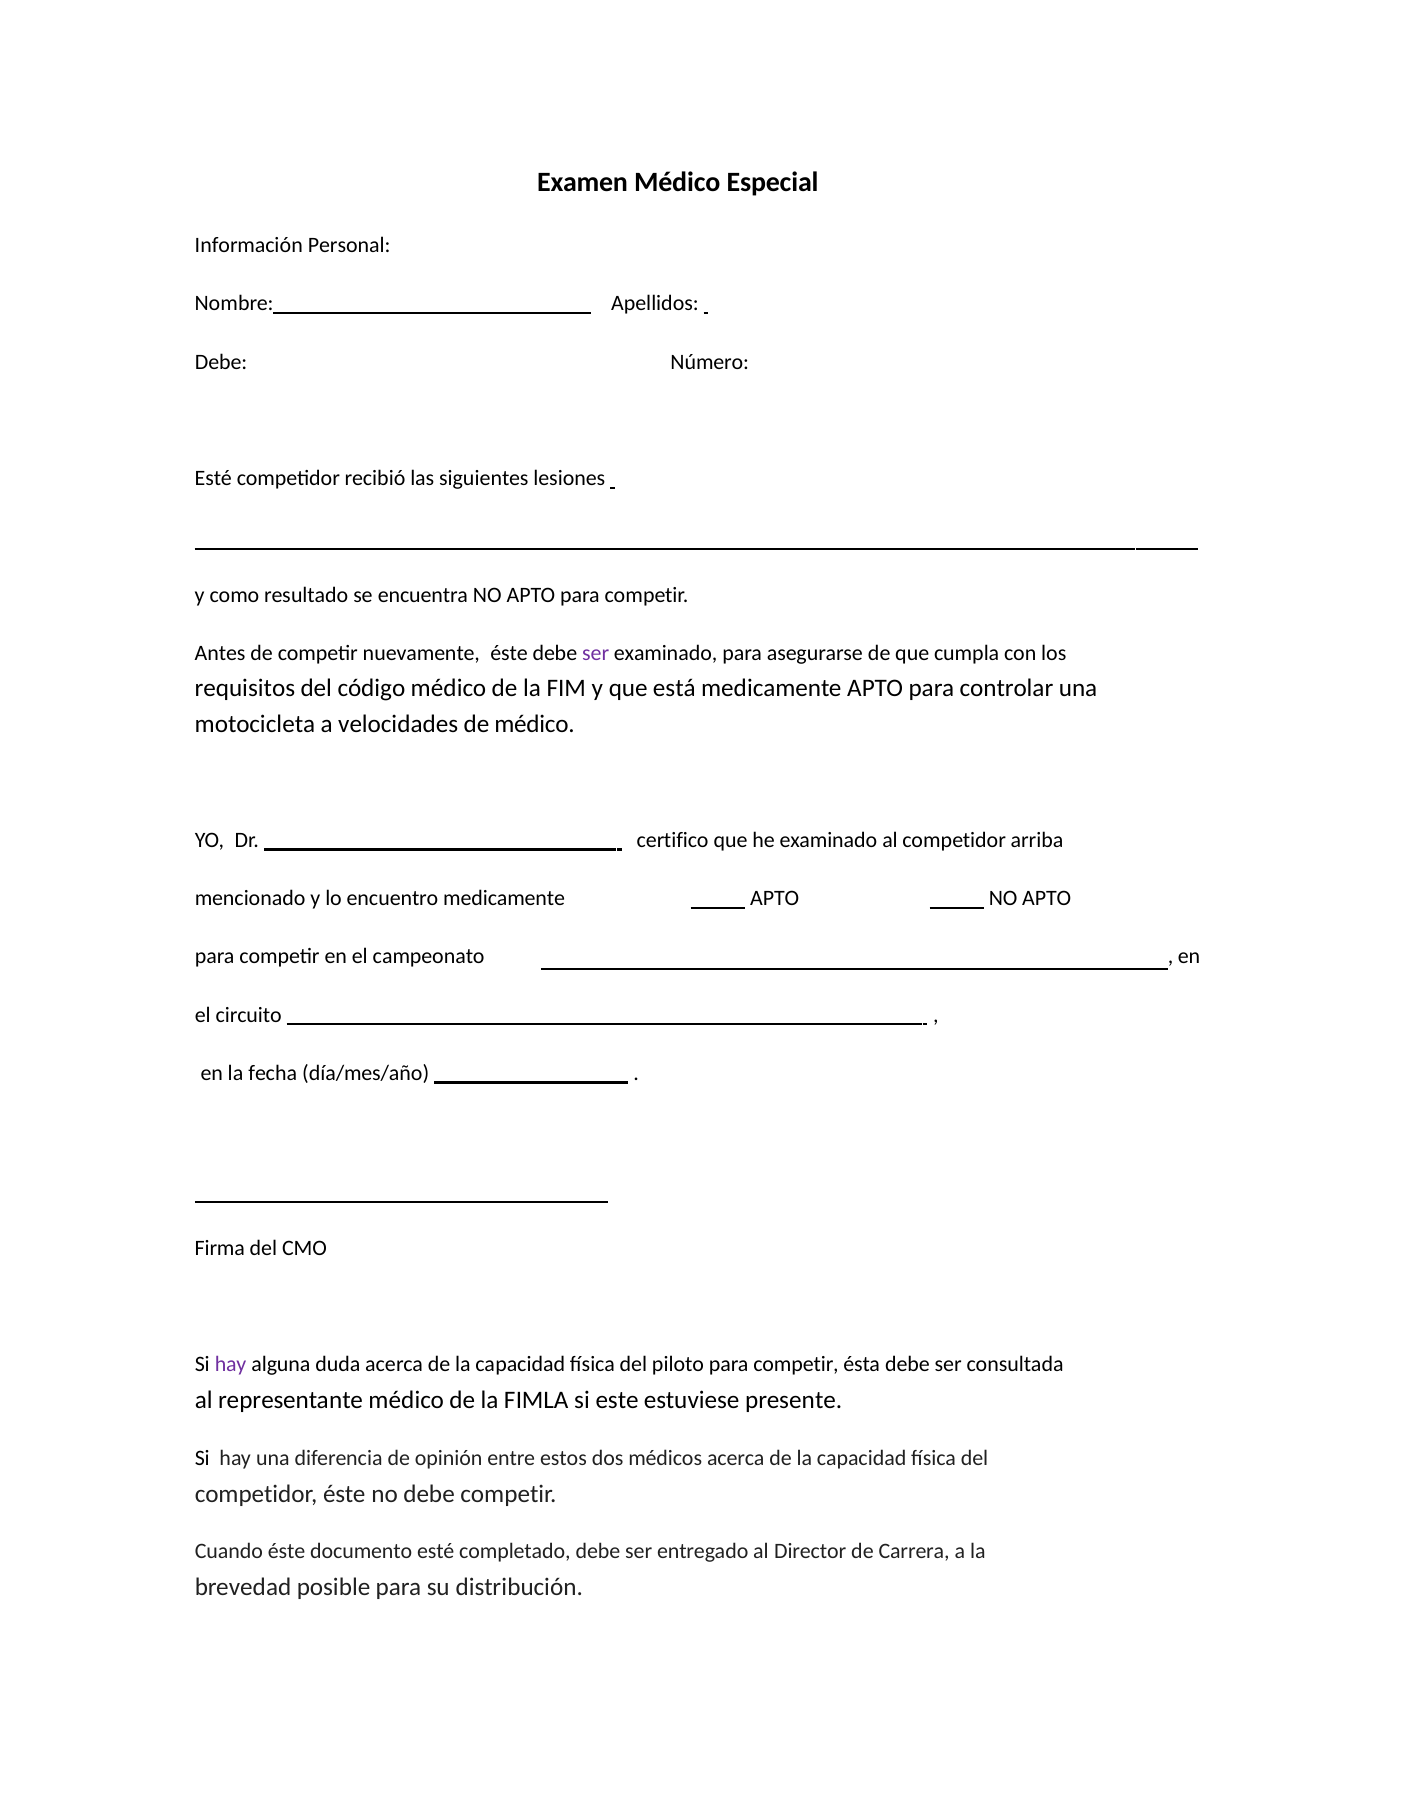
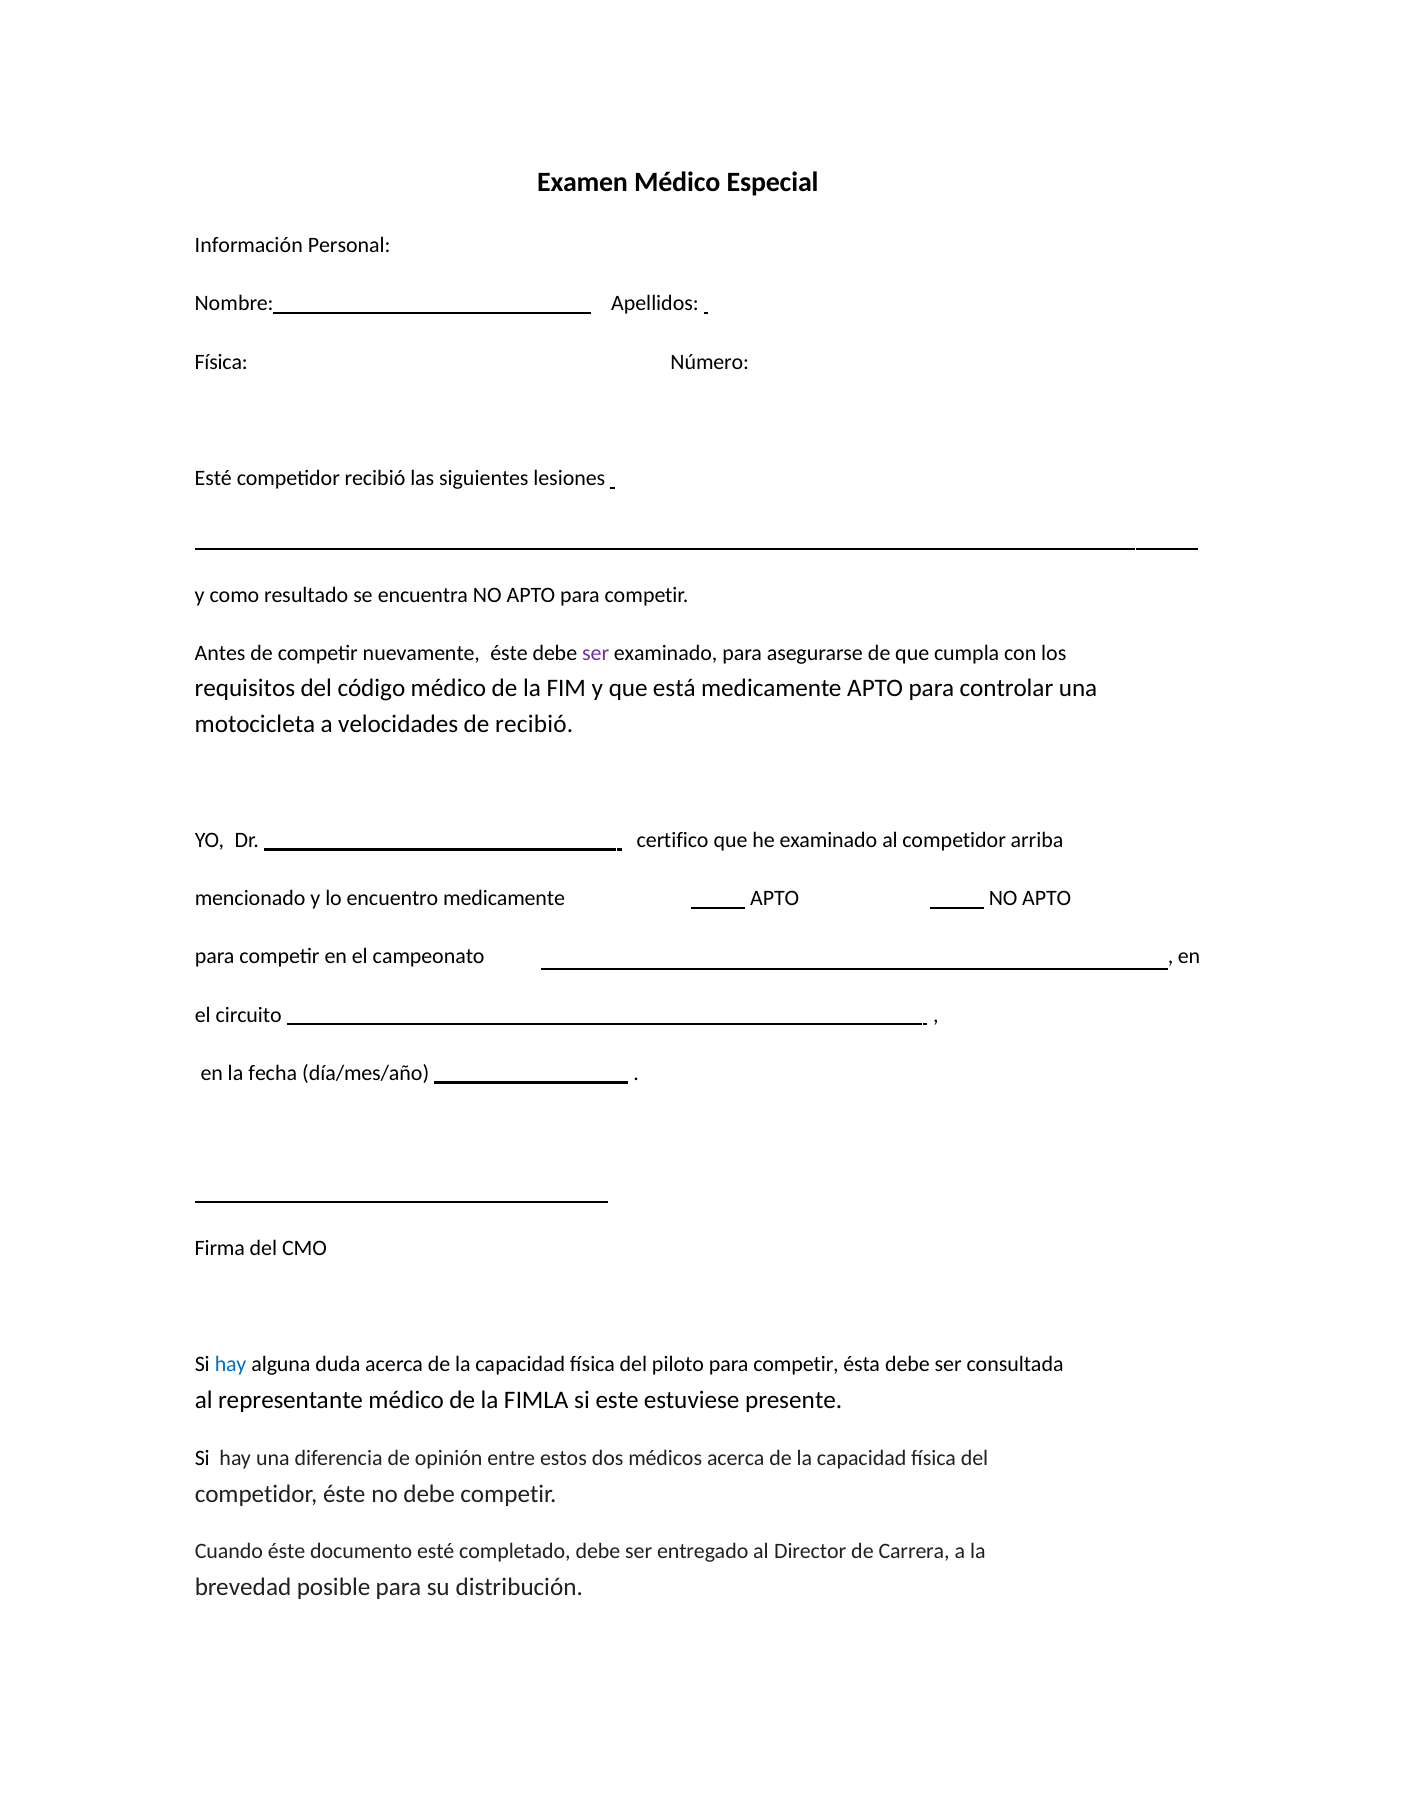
Debe: Debe -> Física (221, 362)
de médico: médico -> recibió (534, 724)
hay colour: purple -> blue (231, 1364)
